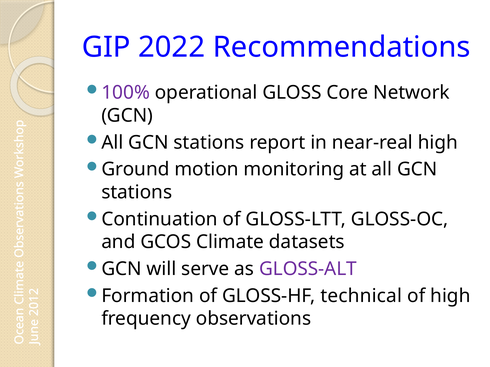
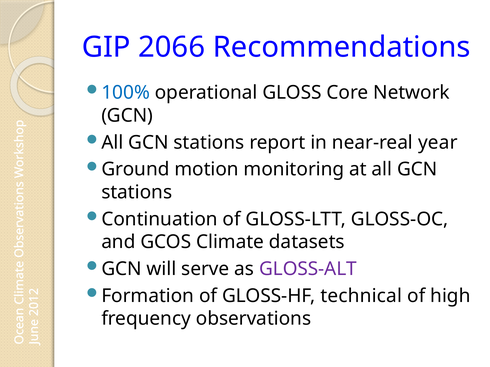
2022: 2022 -> 2066 (172, 47)
100% colour: purple -> blue (126, 93)
near-real high: high -> year (438, 143)
